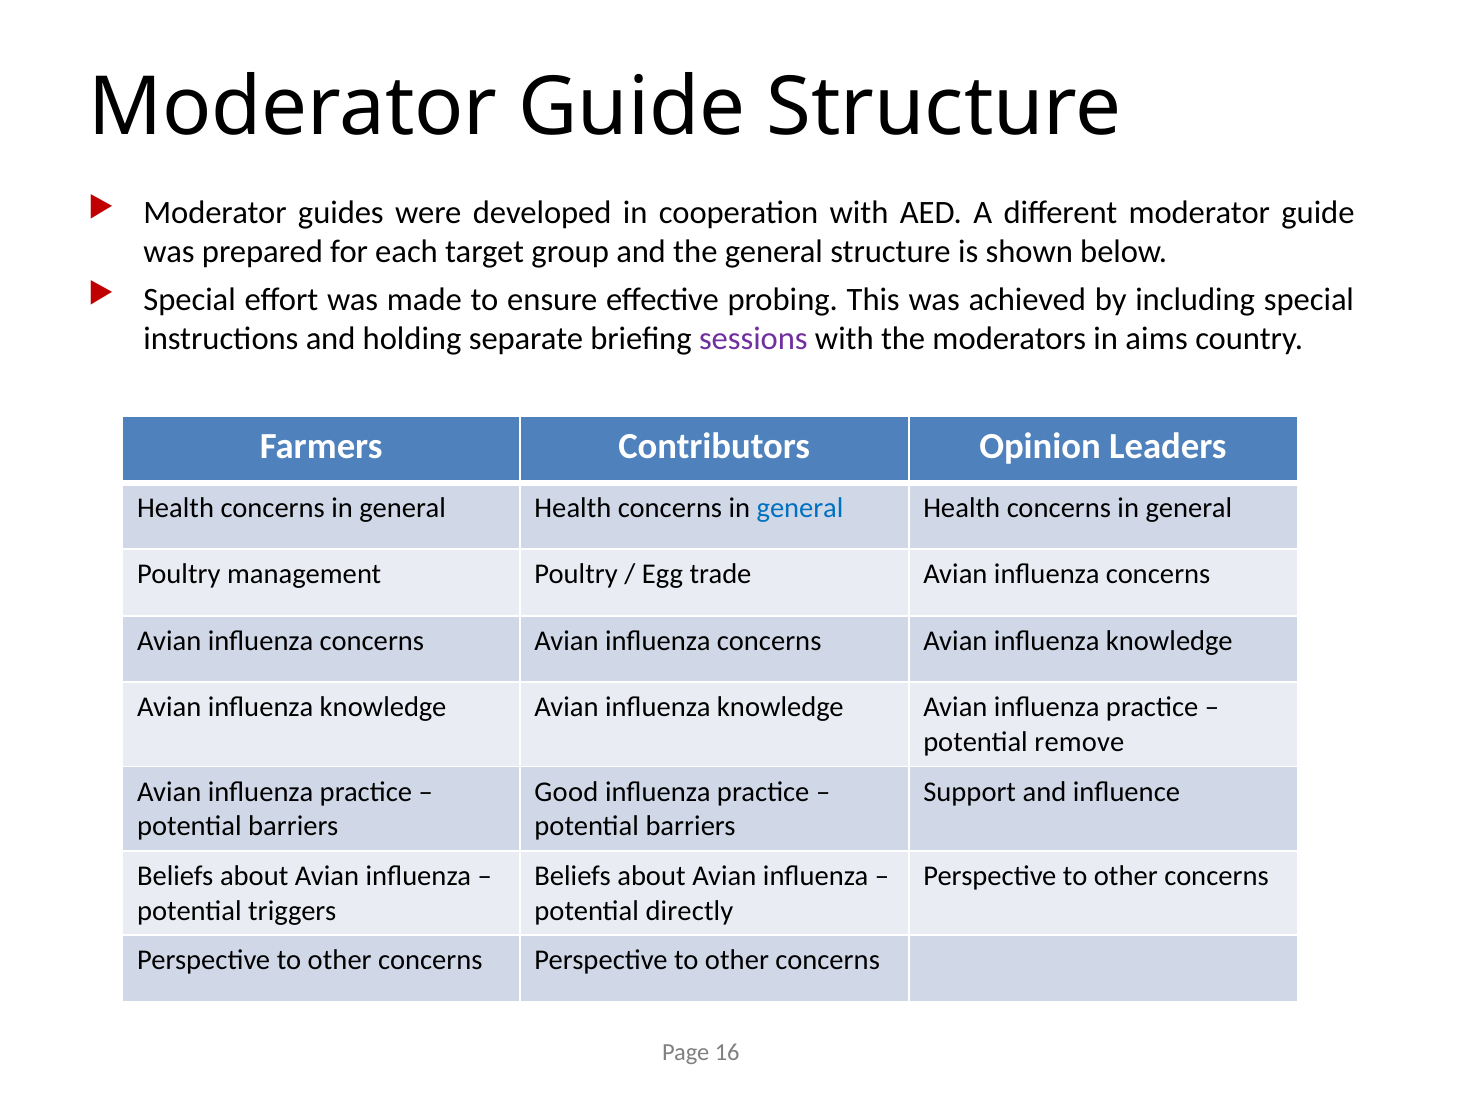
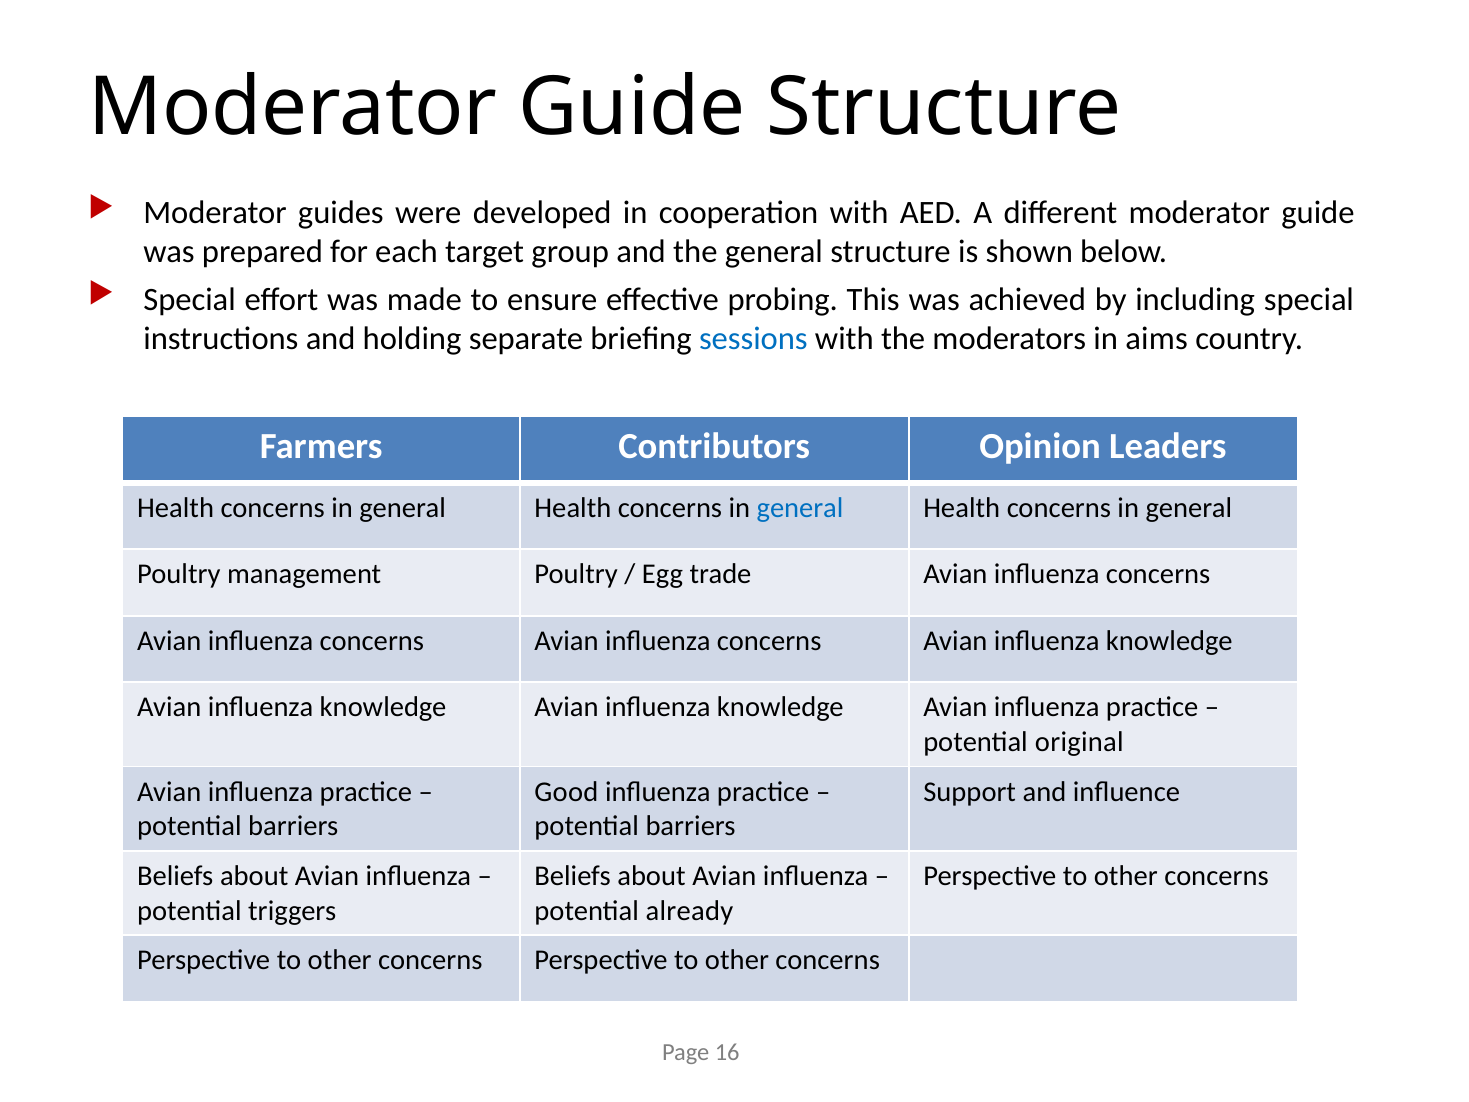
sessions colour: purple -> blue (753, 338)
remove: remove -> original (1079, 742)
directly: directly -> already (689, 910)
